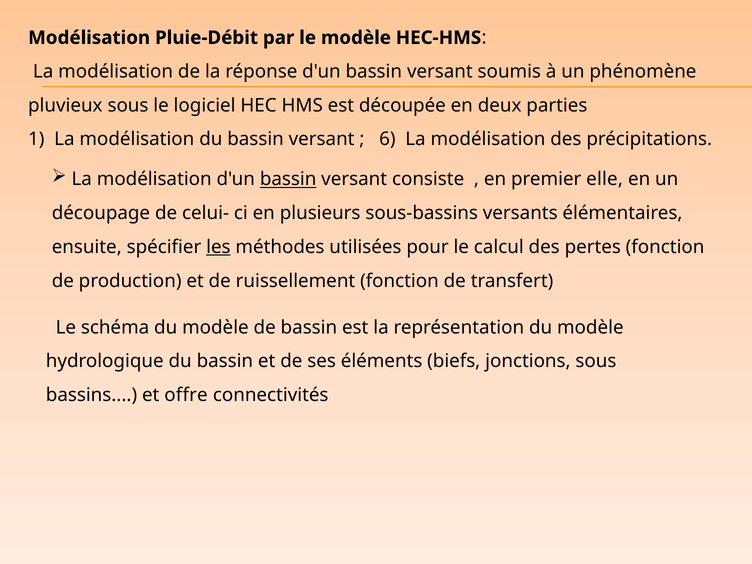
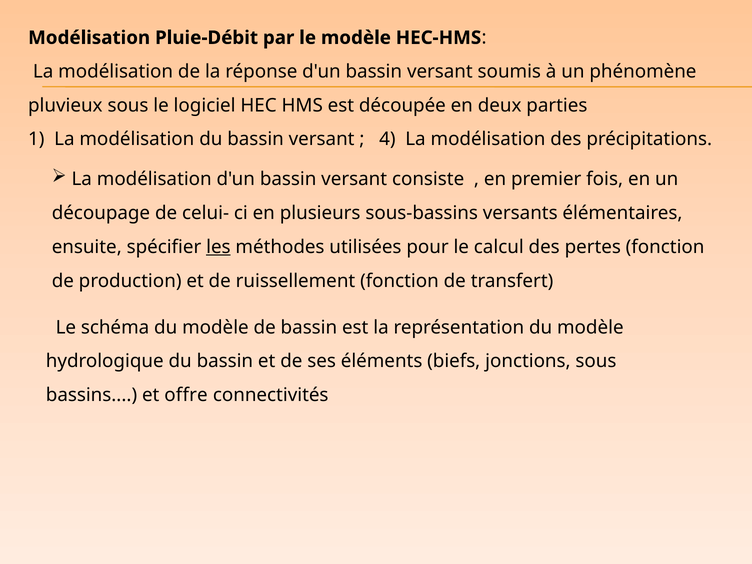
6: 6 -> 4 (387, 139)
bassin underline: present -> none (288, 179)
elle: elle -> fois (605, 179)
